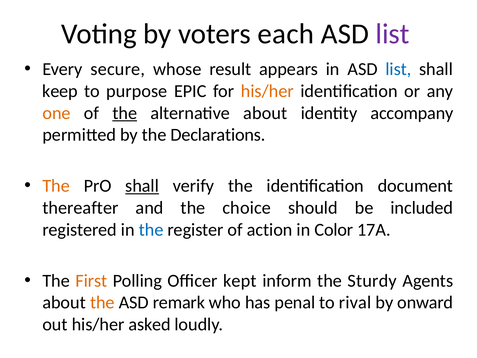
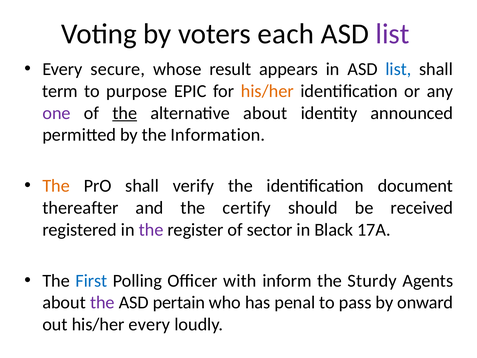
keep: keep -> term (60, 91)
one colour: orange -> purple (57, 113)
accompany: accompany -> announced (412, 113)
Declarations: Declarations -> Information (218, 135)
shall underline: present -> none (142, 186)
choice: choice -> certify (247, 208)
included: included -> received (422, 208)
the colour: blue -> purple (151, 230)
action: action -> sector (270, 230)
Color: Color -> Black (334, 230)
First colour: orange -> blue (91, 280)
kept: kept -> with (240, 280)
the colour: orange -> purple (102, 302)
remark: remark -> pertain (179, 302)
rival: rival -> pass (355, 302)
his/her asked: asked -> every (149, 324)
